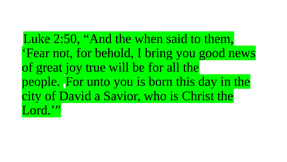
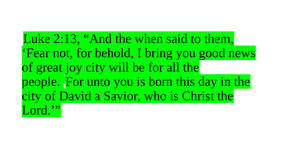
2:50: 2:50 -> 2:13 (67, 39)
joy true: true -> city (96, 67)
